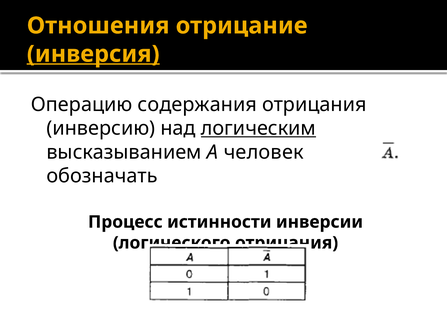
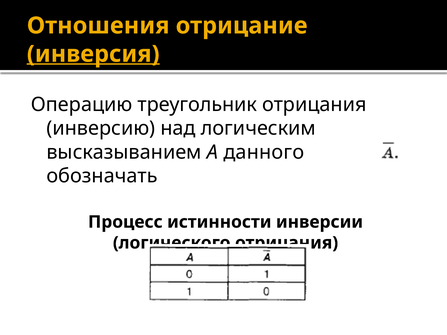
содержания: содержания -> треугольник (197, 105)
логическим underline: present -> none (258, 128)
человек: человек -> данного (264, 152)
